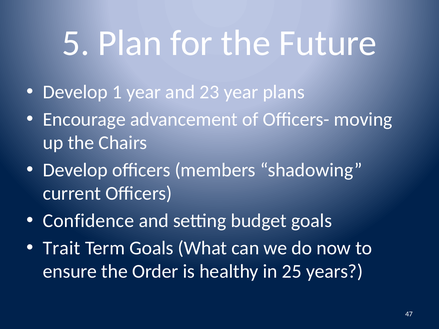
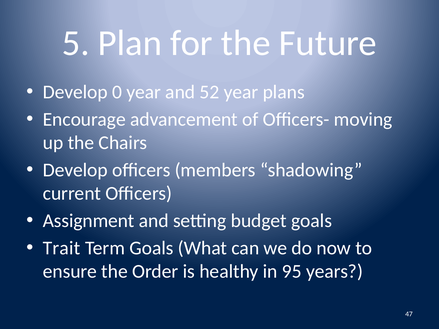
1: 1 -> 0 (117, 92)
23: 23 -> 52 (209, 92)
Confidence: Confidence -> Assignment (89, 221)
25: 25 -> 95 (292, 272)
